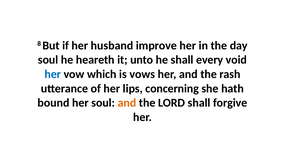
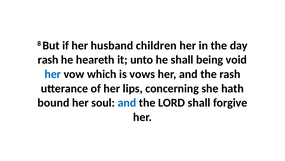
improve: improve -> children (156, 45)
soul: soul -> rash (48, 60)
every: every -> being (210, 60)
and colour: orange -> blue (127, 102)
